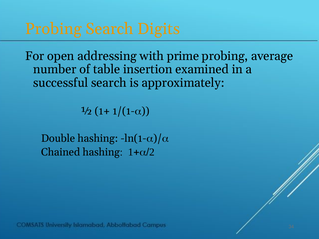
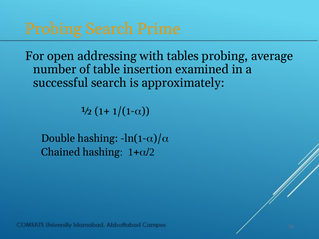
Digits: Digits -> Prime (159, 29)
prime: prime -> tables (183, 56)
